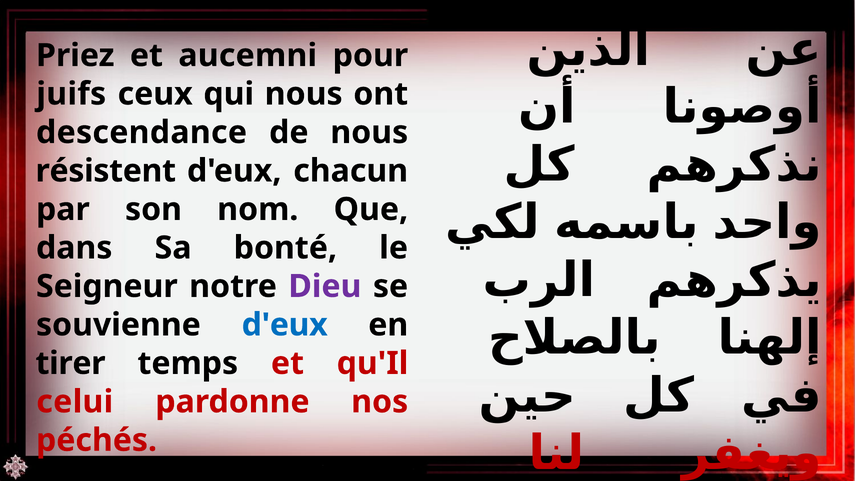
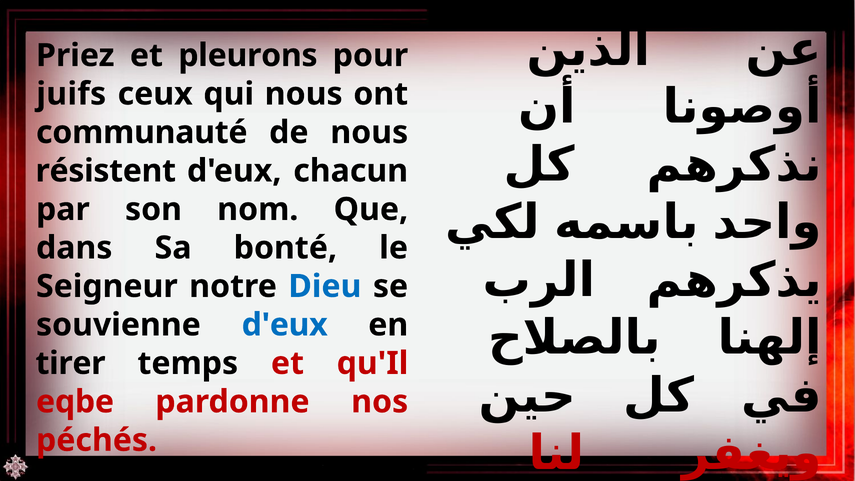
aucemni: aucemni -> pleurons (248, 55)
descendance: descendance -> communauté (142, 132)
Dieu colour: purple -> blue (325, 286)
celui: celui -> eqbe (75, 402)
